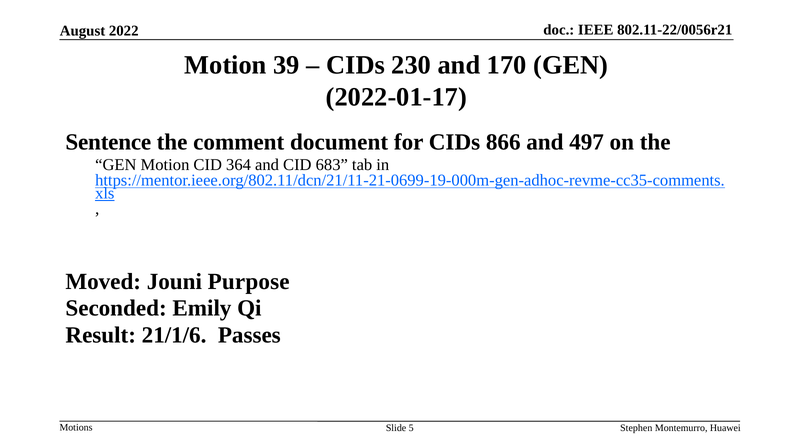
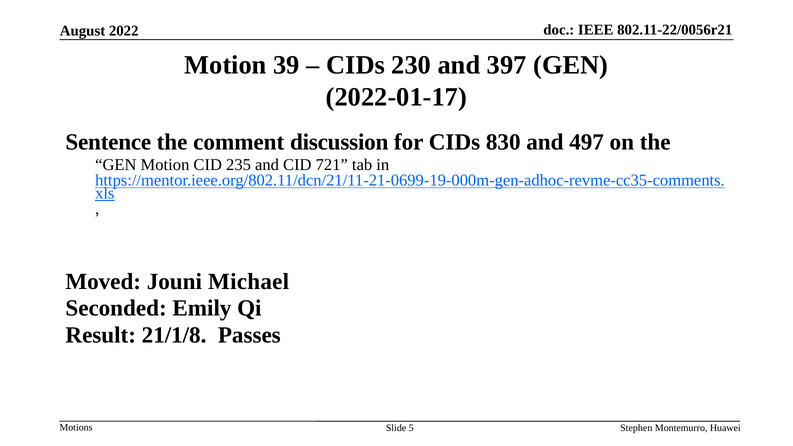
170: 170 -> 397 (507, 65)
document: document -> discussion (339, 142)
866: 866 -> 830 (503, 142)
364: 364 -> 235 (239, 165)
683: 683 -> 721 (332, 165)
Purpose: Purpose -> Michael (249, 282)
21/1/6: 21/1/6 -> 21/1/8 (174, 335)
